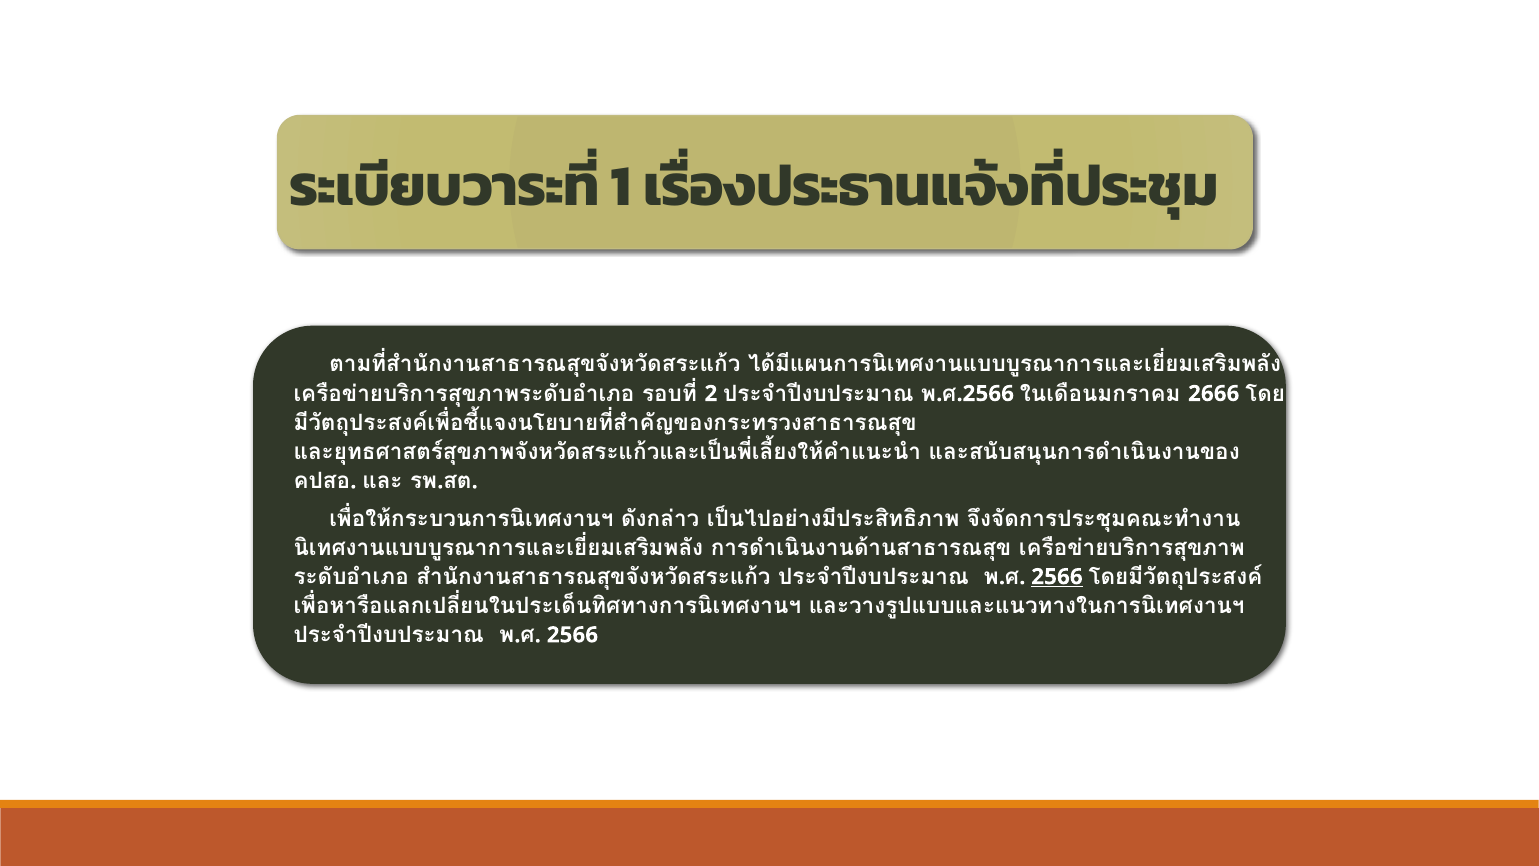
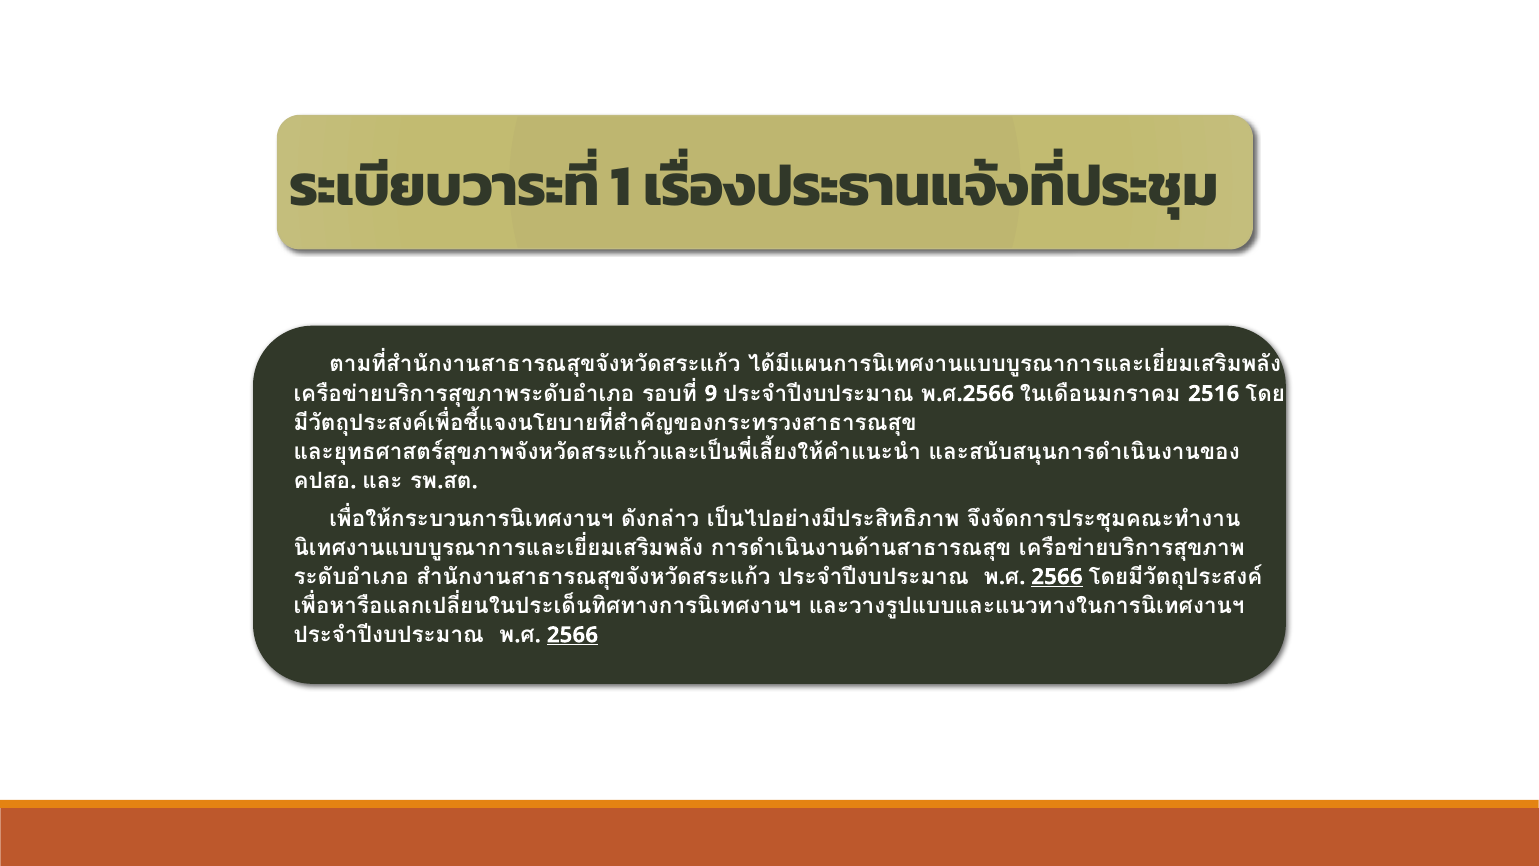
2: 2 -> 9 (711, 393)
2666: 2666 -> 2516 (1214, 393)
2566 underline: none -> present (572, 635)
